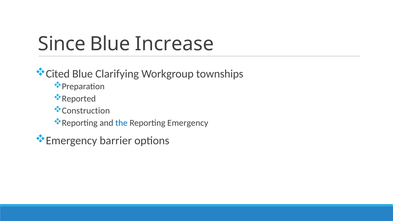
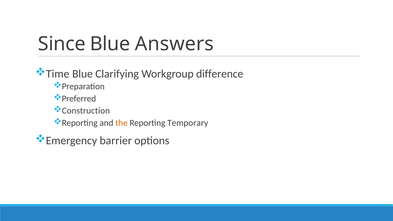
Increase: Increase -> Answers (174, 44)
Cited: Cited -> Time (58, 74)
townships: townships -> difference (220, 74)
Reported: Reported -> Preferred (79, 99)
the colour: blue -> orange (121, 123)
Reporting Emergency: Emergency -> Temporary (188, 123)
